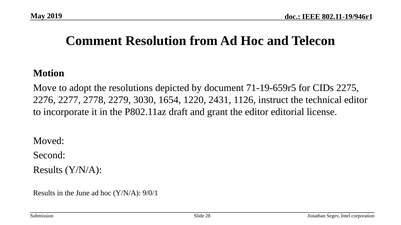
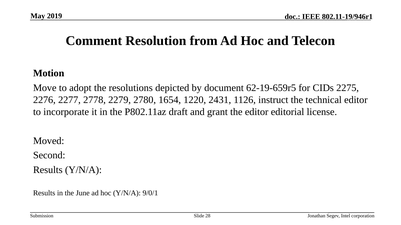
71-19-659r5: 71-19-659r5 -> 62-19-659r5 (271, 88)
3030: 3030 -> 2780 (145, 100)
